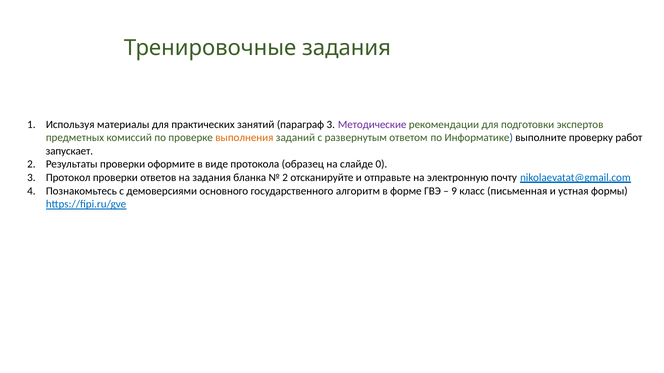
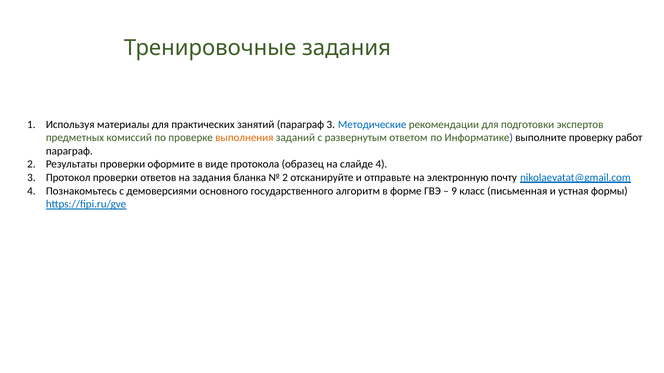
Методические colour: purple -> blue (372, 125)
запускает: запускает -> параграф (69, 151)
слайде 0: 0 -> 4 (381, 164)
